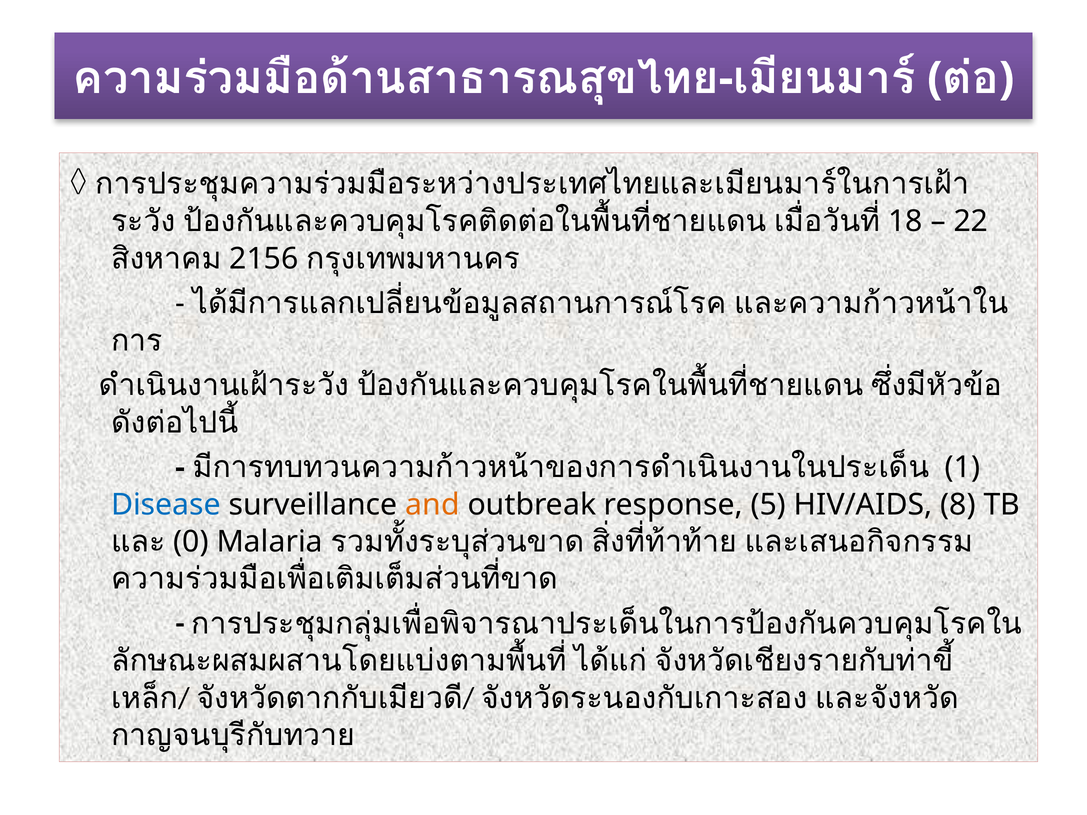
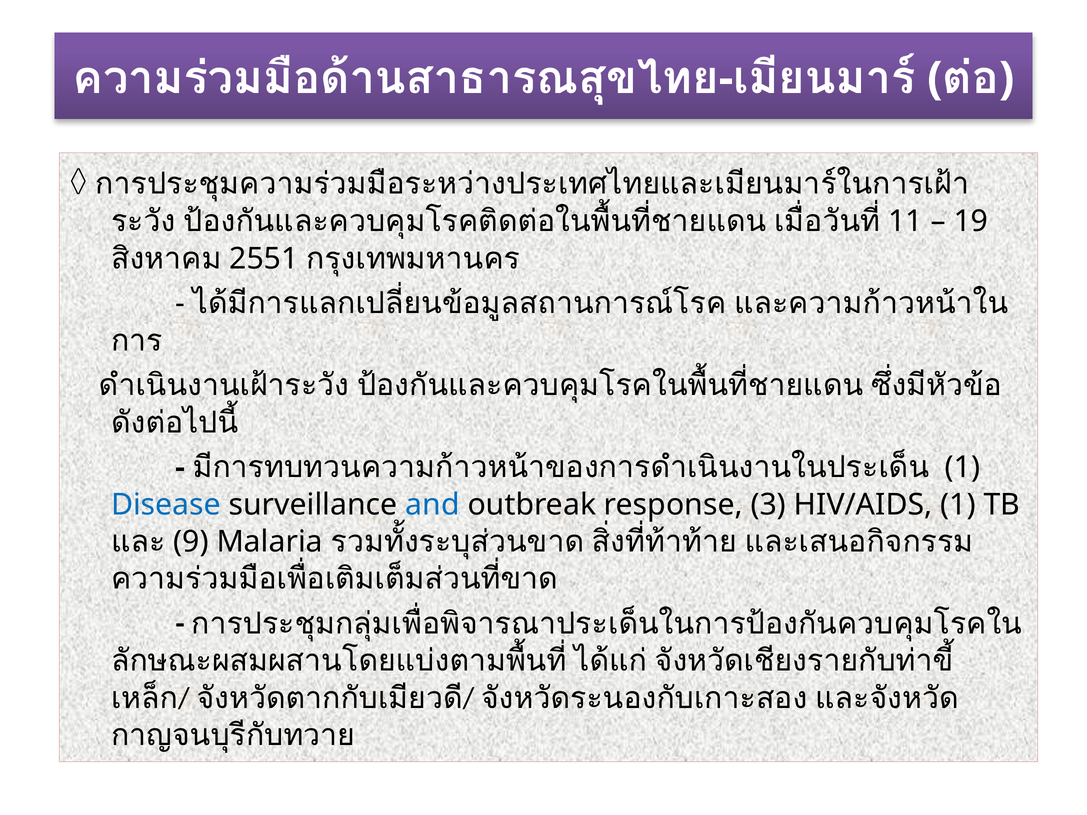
18: 18 -> 11 (905, 222)
22: 22 -> 19 (971, 222)
2156: 2156 -> 2551 (264, 259)
and colour: orange -> blue (433, 505)
5: 5 -> 3 (768, 505)
HIV/AIDS 8: 8 -> 1 (958, 505)
0: 0 -> 9 (191, 542)
